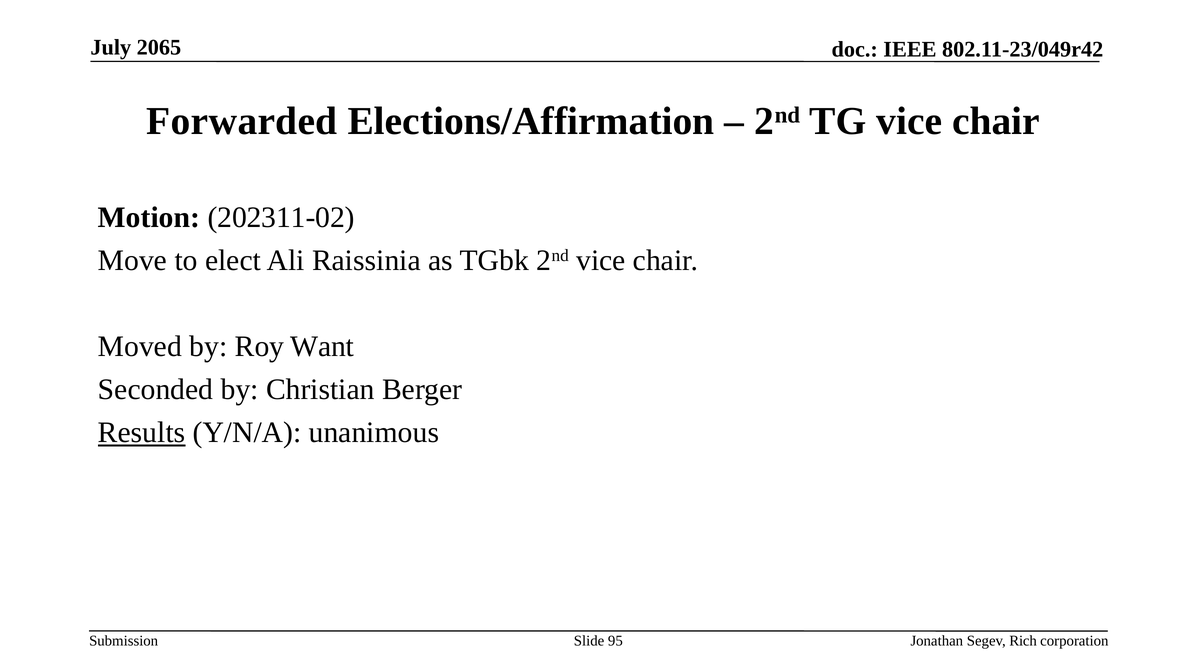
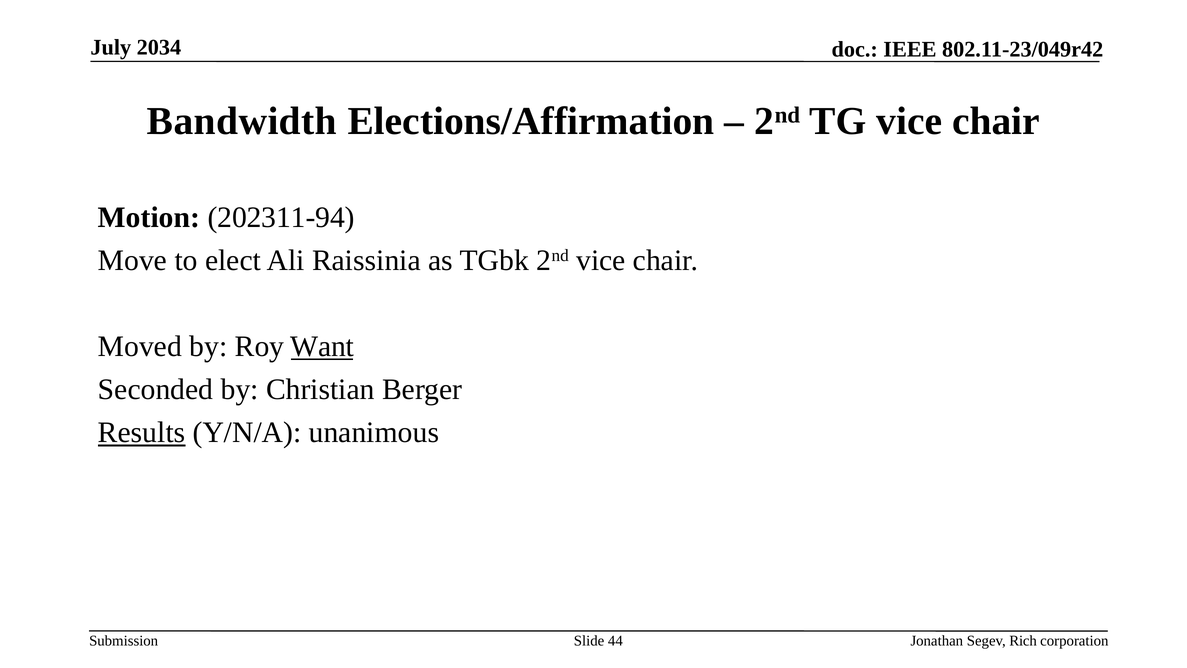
2065: 2065 -> 2034 (159, 47)
Forwarded: Forwarded -> Bandwidth (242, 121)
202311-02: 202311-02 -> 202311-94 (281, 217)
Want underline: none -> present (322, 346)
95: 95 -> 44 (615, 640)
